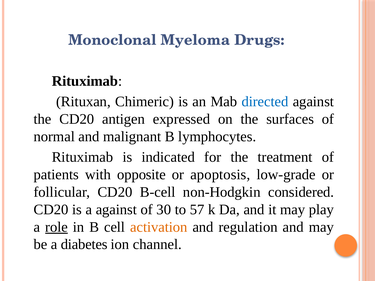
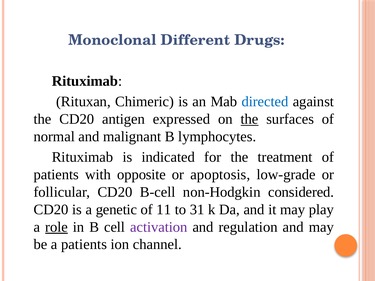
Myeloma: Myeloma -> Different (195, 40)
the underline: none -> present (250, 119)
a against: against -> genetic (116, 210)
30: 30 -> 11 (164, 210)
57: 57 -> 31 (197, 210)
activation colour: orange -> purple (159, 227)
a diabetes: diabetes -> patients (84, 245)
